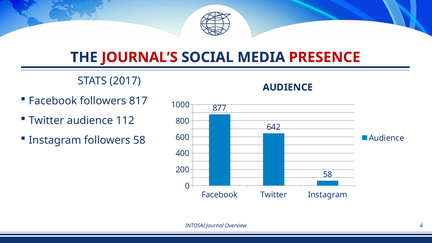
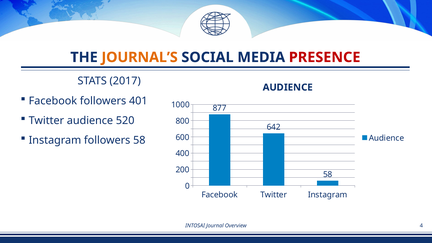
JOURNAL’S colour: red -> orange (140, 57)
817: 817 -> 401 (138, 101)
112: 112 -> 520 (125, 121)
